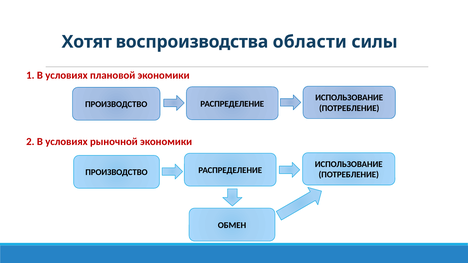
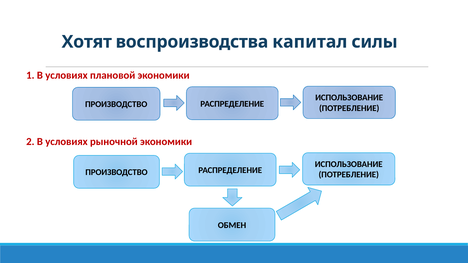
области: области -> капитал (310, 42)
